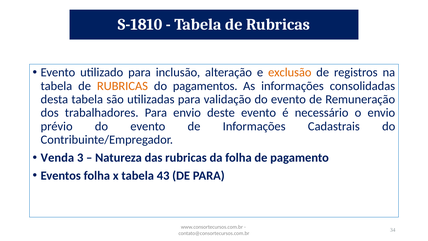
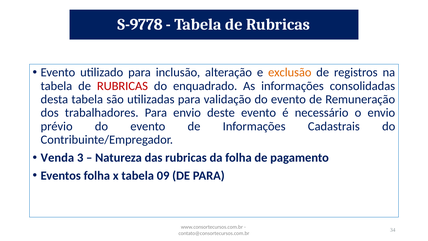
S-1810: S-1810 -> S-9778 (140, 24)
RUBRICAS colour: orange -> red (122, 86)
pagamentos: pagamentos -> enquadrado (205, 86)
43: 43 -> 09 (163, 175)
